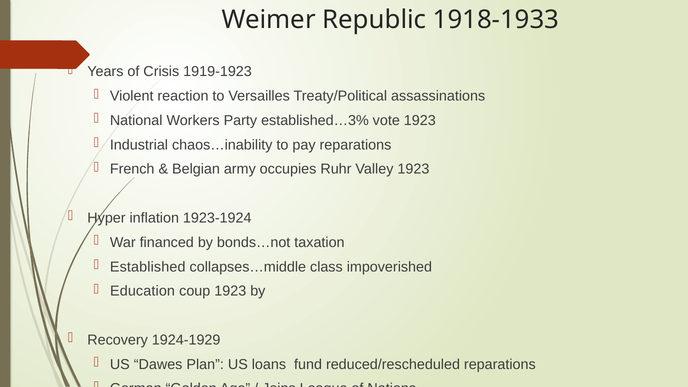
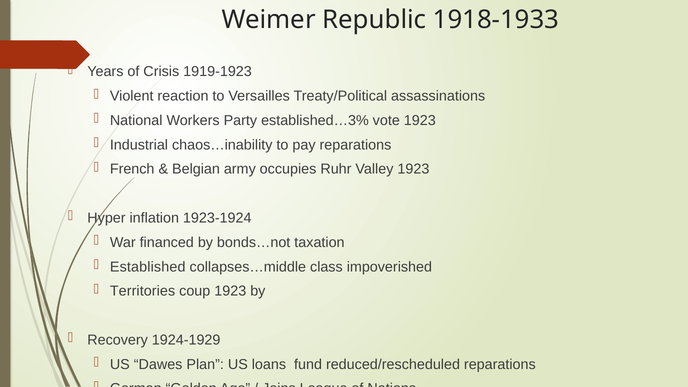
Education: Education -> Territories (143, 291)
